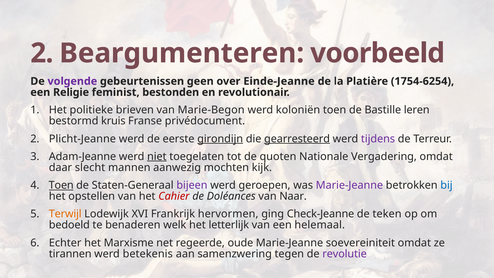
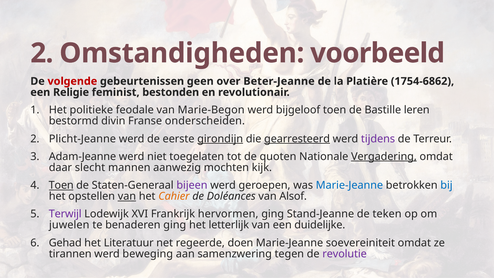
Beargumenteren: Beargumenteren -> Omstandigheden (182, 53)
volgende colour: purple -> red (72, 81)
Einde-Jeanne: Einde-Jeanne -> Beter-Jeanne (279, 81)
1754-6254: 1754-6254 -> 1754-6862 (422, 81)
brieven: brieven -> feodale (135, 110)
koloniën: koloniën -> bijgeloof (298, 110)
kruis: kruis -> divin (113, 121)
privédocument: privédocument -> onderscheiden (205, 121)
niet underline: present -> none (157, 156)
Vergadering underline: none -> present (384, 156)
Marie-Jeanne colour: purple -> blue (349, 185)
van underline: none -> present (127, 196)
Cahier colour: red -> orange (174, 196)
Naar: Naar -> Alsof (293, 196)
Terwijl colour: orange -> purple (65, 214)
Check-Jeanne: Check-Jeanne -> Stand-Jeanne (320, 214)
bedoeld: bedoeld -> juwelen (69, 225)
benaderen welk: welk -> ging (175, 225)
helemaal: helemaal -> duidelijke (320, 225)
Echter: Echter -> Gehad (65, 243)
Marxisme: Marxisme -> Literatuur (129, 243)
oude: oude -> doen (240, 243)
betekenis: betekenis -> beweging (148, 254)
